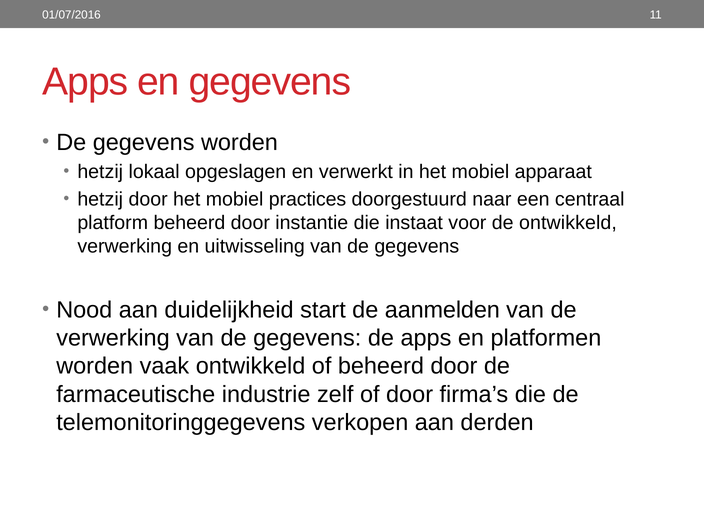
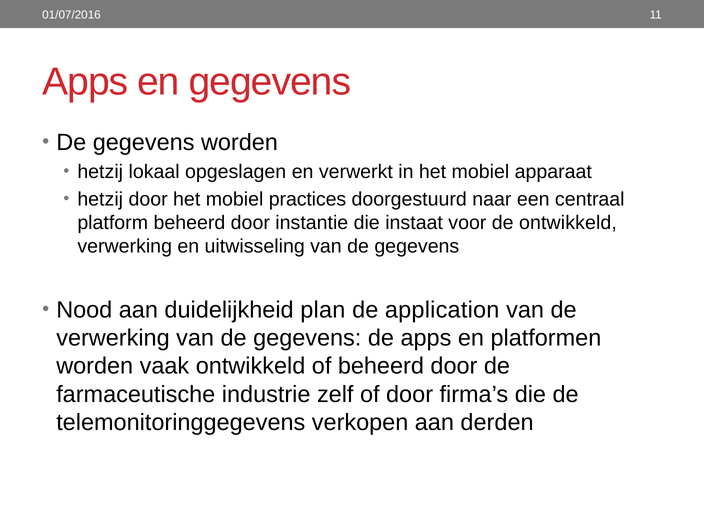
start: start -> plan (323, 310)
aanmelden: aanmelden -> application (442, 310)
